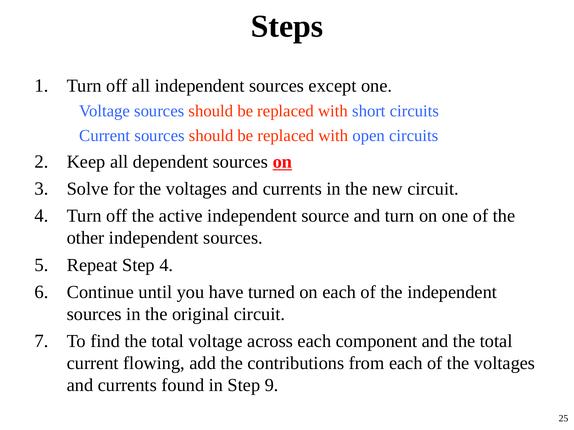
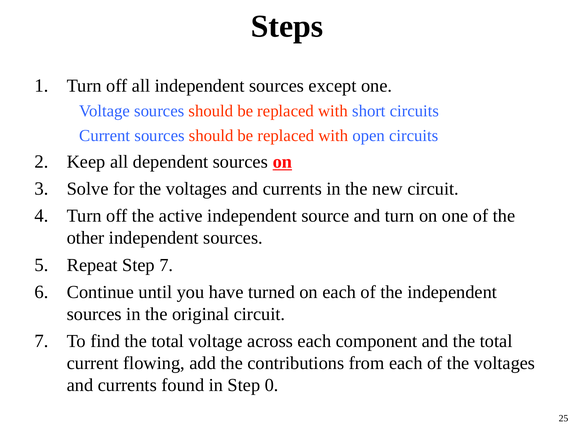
Step 4: 4 -> 7 (166, 265)
9: 9 -> 0 (272, 385)
